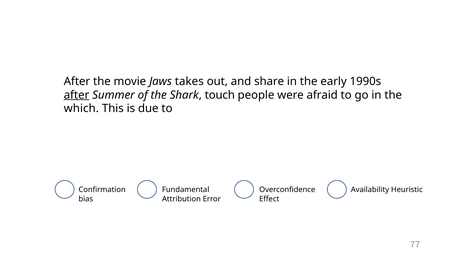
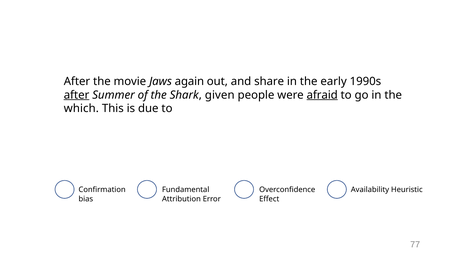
takes: takes -> again (189, 81)
touch: touch -> given (220, 95)
afraid underline: none -> present (322, 95)
